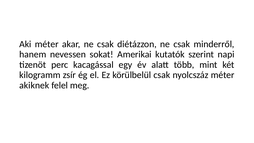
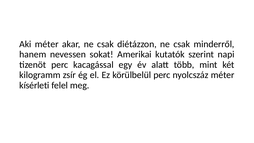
körülbelül csak: csak -> perc (162, 75)
akiknek: akiknek -> kísérleti (34, 85)
